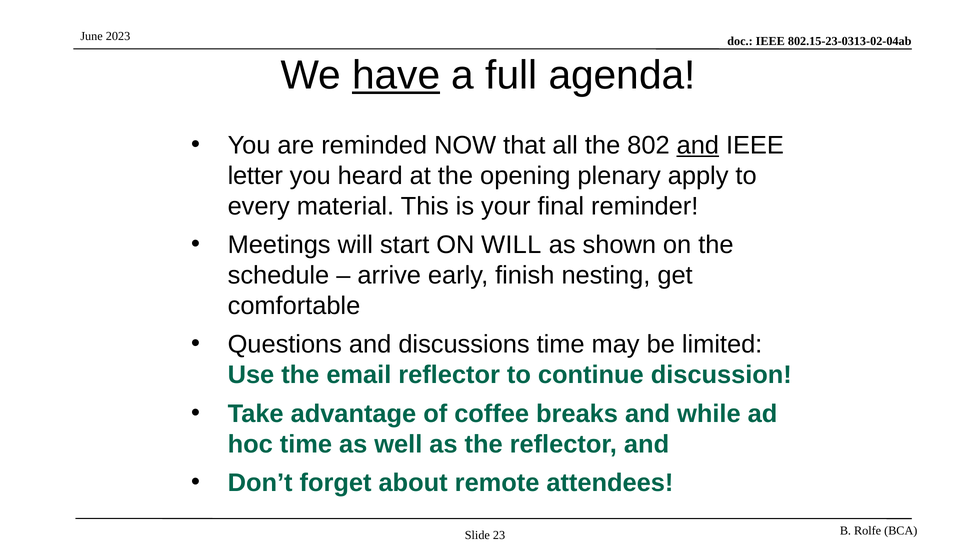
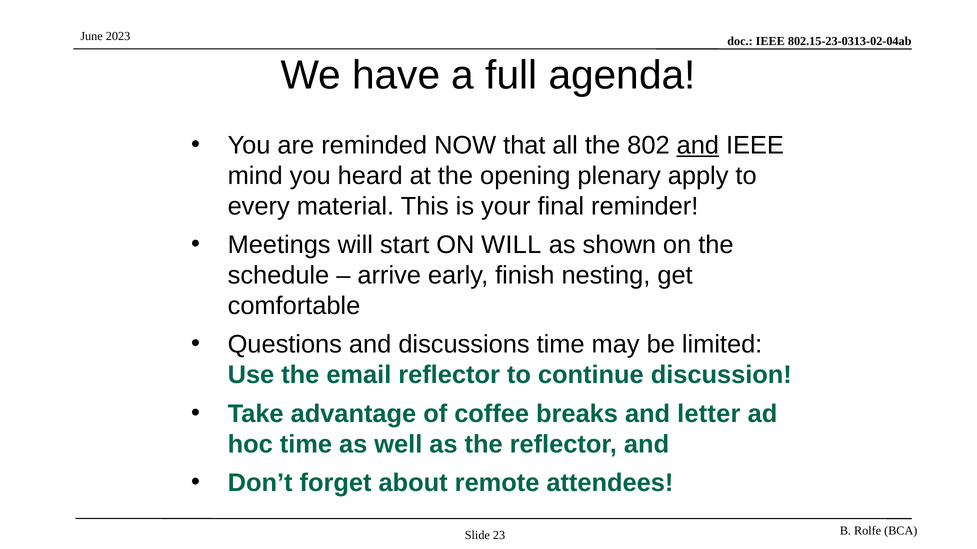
have underline: present -> none (396, 76)
letter: letter -> mind (255, 176)
while: while -> letter (709, 414)
